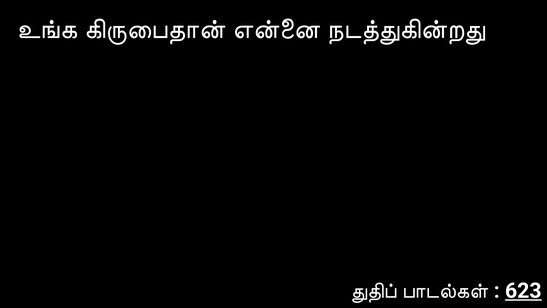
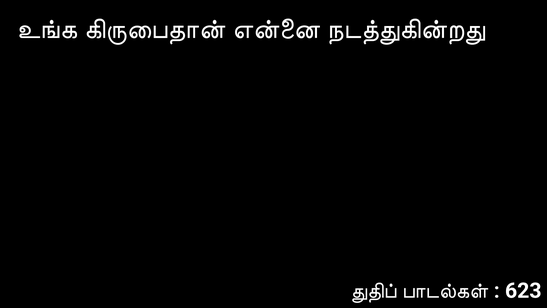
623 underline: present -> none (523, 290)
